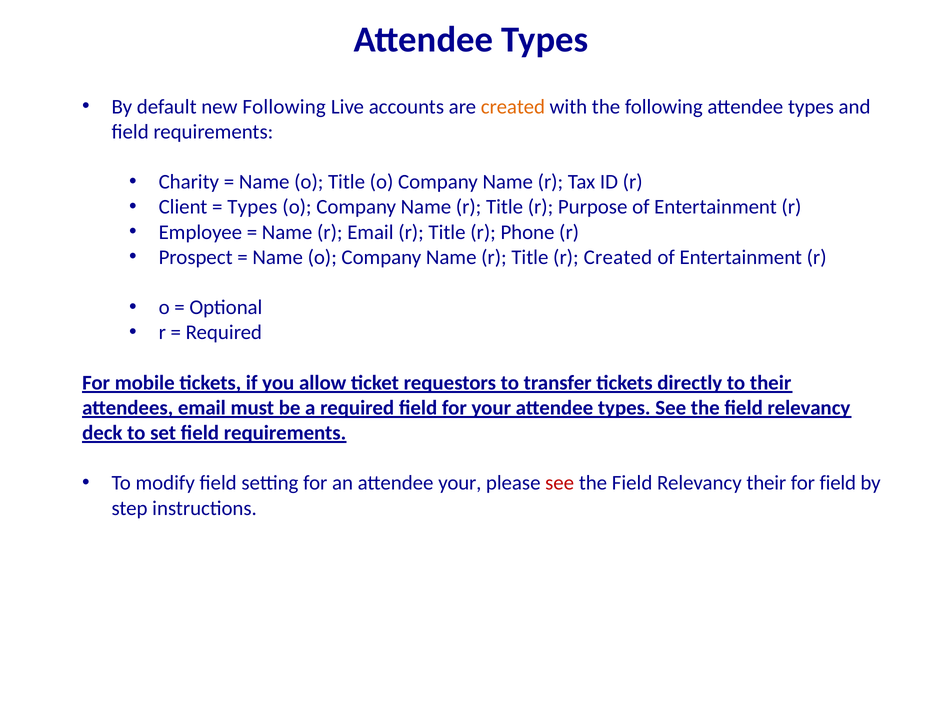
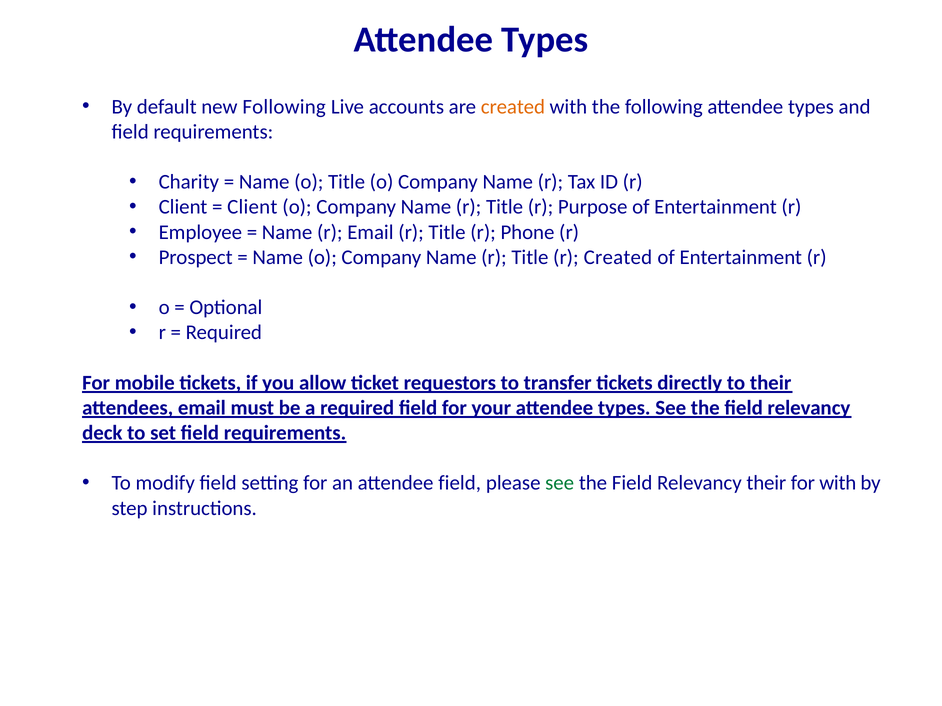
Types: Types -> Client (252, 207)
attendee your: your -> field (460, 483)
see colour: red -> green (560, 483)
for field: field -> with (838, 483)
